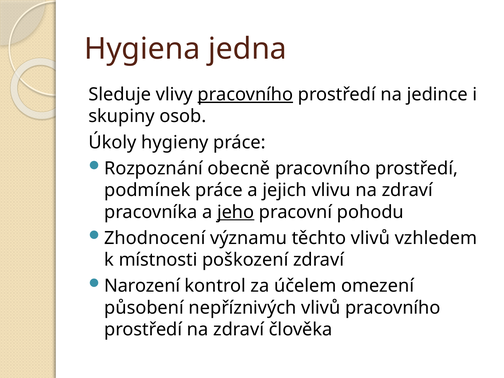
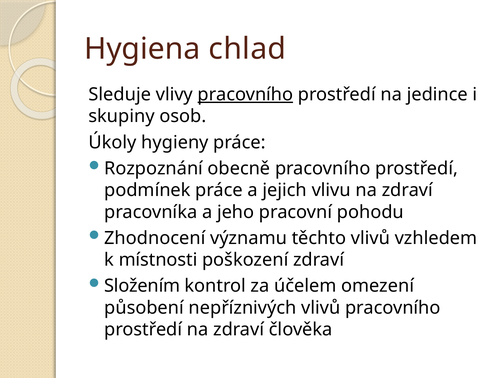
jedna: jedna -> chlad (247, 49)
jeho underline: present -> none (236, 212)
Narození: Narození -> Složením (142, 286)
